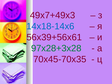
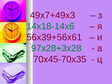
14х18-14х6 colour: blue -> green (50, 26)
